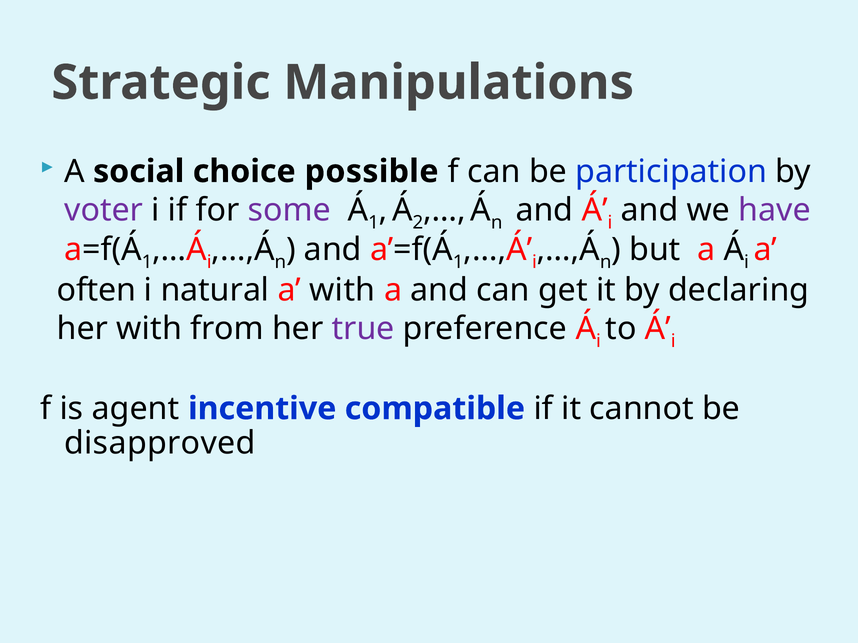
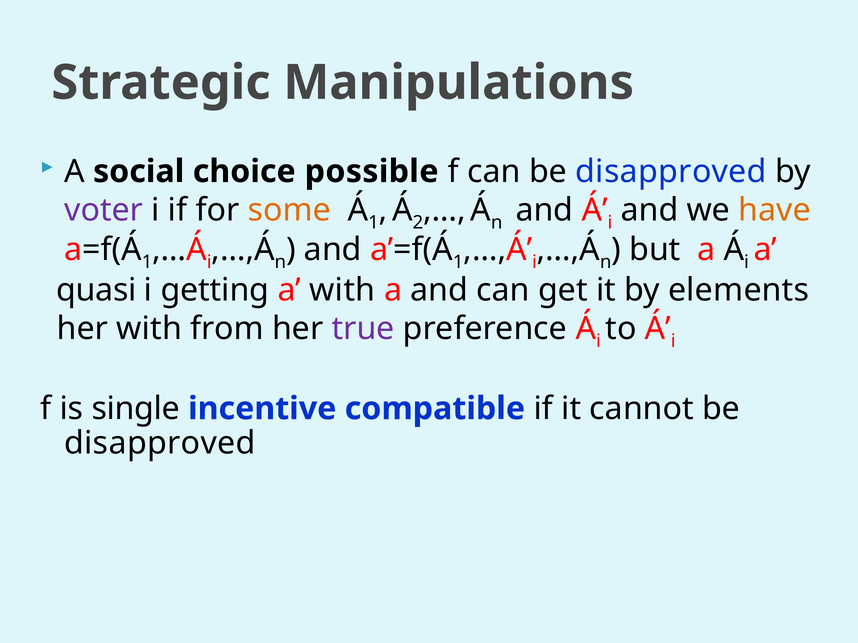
can be participation: participation -> disapproved (671, 172)
some colour: purple -> orange (289, 210)
have colour: purple -> orange (775, 210)
often: often -> quasi (96, 290)
natural: natural -> getting (215, 290)
declaring: declaring -> elements (739, 290)
agent: agent -> single (136, 409)
